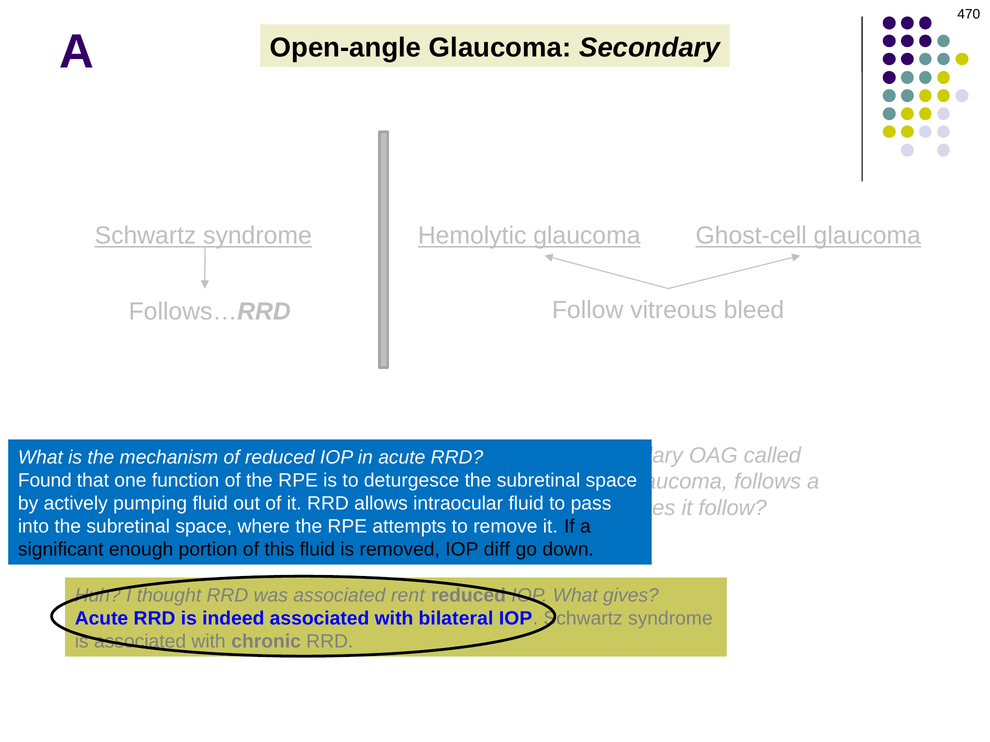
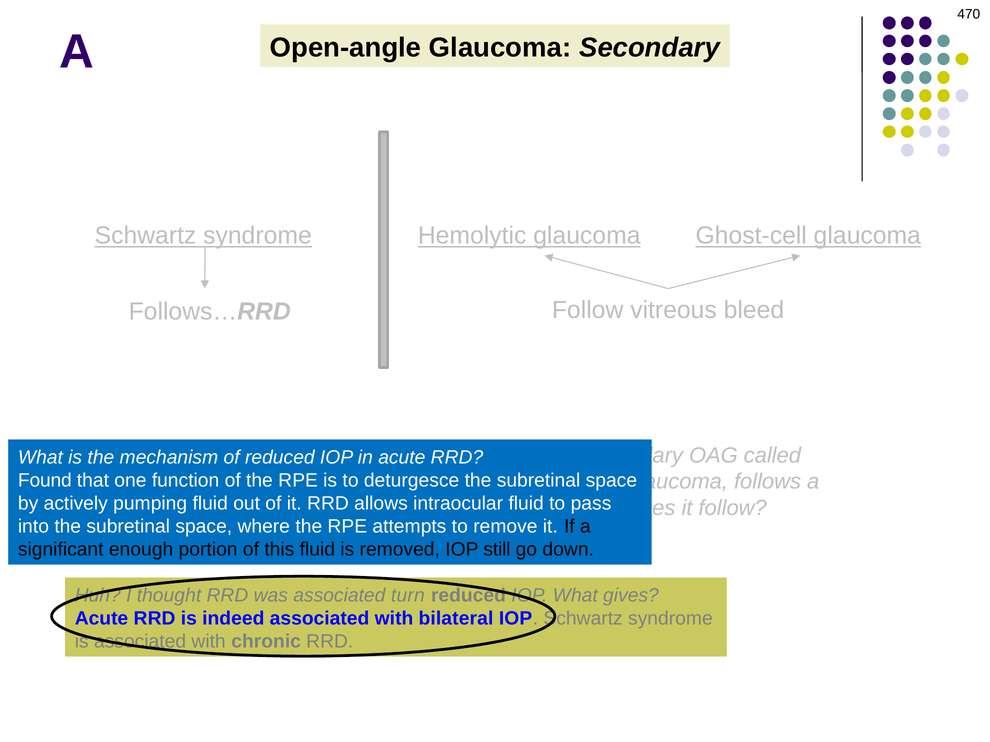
diff: diff -> still (497, 550)
rent: rent -> turn (408, 596)
